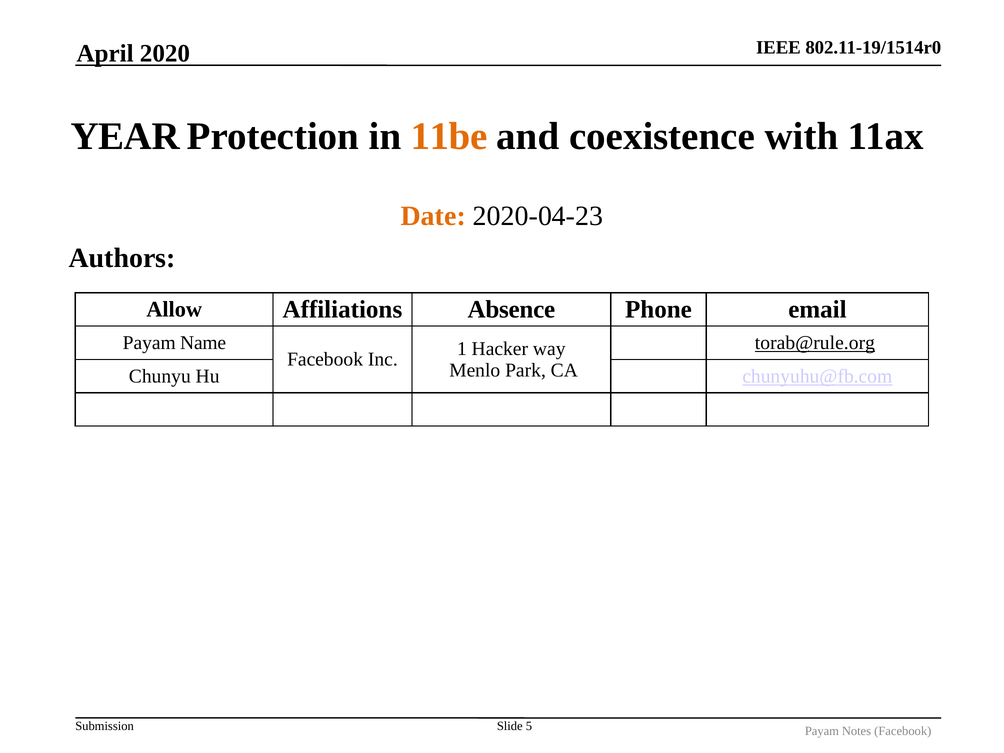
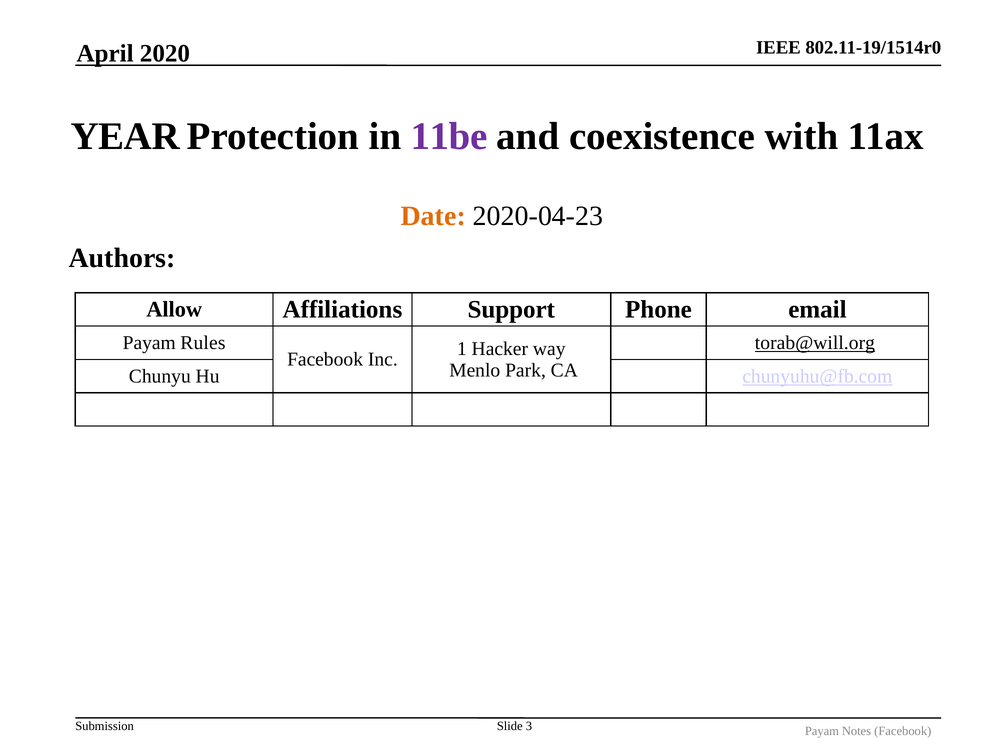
11be colour: orange -> purple (449, 137)
Absence: Absence -> Support (511, 310)
Name: Name -> Rules (203, 343)
torab@rule.org: torab@rule.org -> torab@will.org (815, 343)
5: 5 -> 3 (529, 726)
